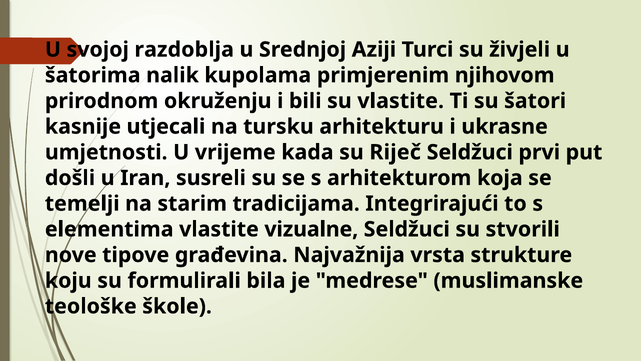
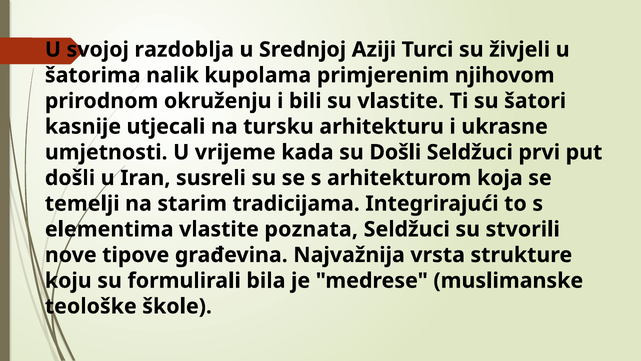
su Riječ: Riječ -> Došli (395, 152)
vizualne: vizualne -> poznata (311, 229)
